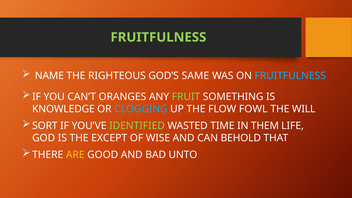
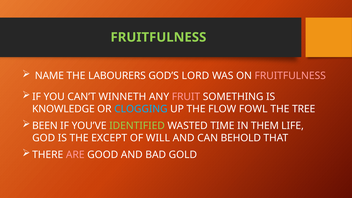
RIGHTEOUS: RIGHTEOUS -> LABOURERS (117, 76)
SAME: SAME -> LORD (195, 76)
FRUITFULNESS colour: light blue -> pink (290, 76)
ORANGES: ORANGES -> WINNETH (122, 97)
FRUIT colour: light green -> pink (186, 97)
WILL: WILL -> TREE (304, 109)
SORT: SORT -> BEEN (45, 126)
WISE: WISE -> WILL (158, 138)
ARE colour: yellow -> pink (75, 155)
UNTO: UNTO -> GOLD (183, 155)
